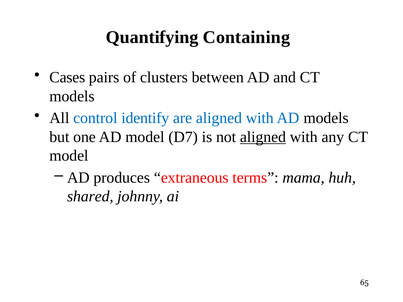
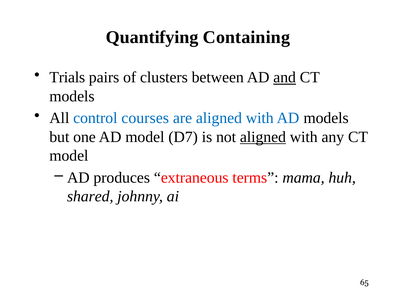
Cases: Cases -> Trials (67, 77)
and underline: none -> present (285, 77)
identify: identify -> courses (145, 118)
